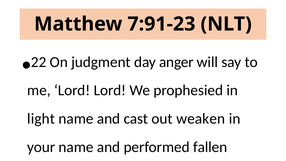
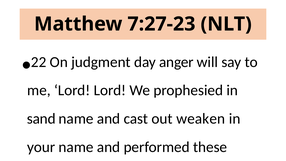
7:91-23: 7:91-23 -> 7:27-23 (161, 24)
light: light -> sand (41, 119)
fallen: fallen -> these (210, 147)
